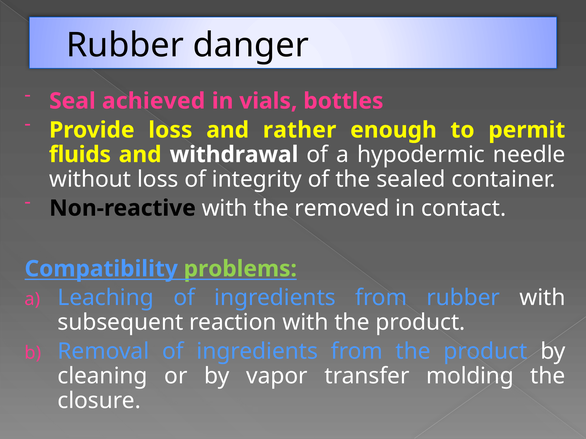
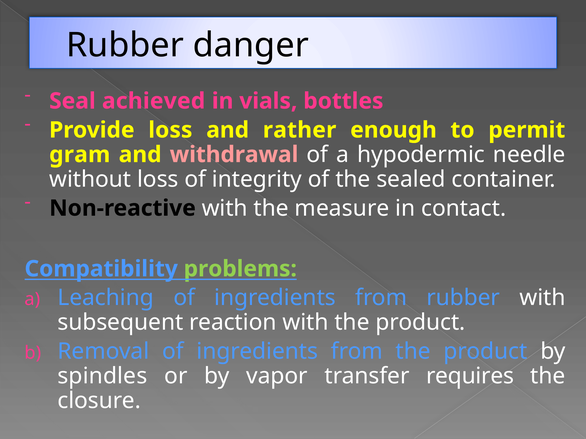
fluids: fluids -> gram (80, 155)
withdrawal colour: white -> pink (234, 155)
removed: removed -> measure (342, 208)
cleaning: cleaning -> spindles (102, 376)
molding: molding -> requires (470, 376)
